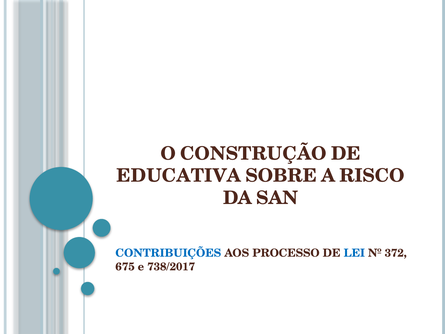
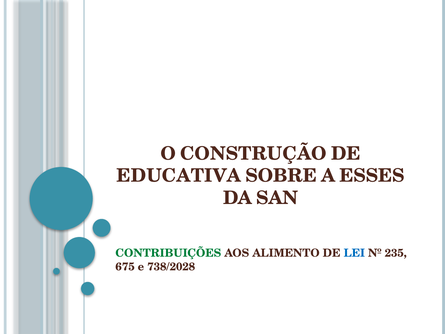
RISCO: RISCO -> ESSES (372, 176)
CONTRIBUIÇÕES colour: blue -> green (169, 253)
PROCESSO: PROCESSO -> ALIMENTO (286, 253)
372: 372 -> 235 (396, 253)
738/2017: 738/2017 -> 738/2028 (171, 266)
